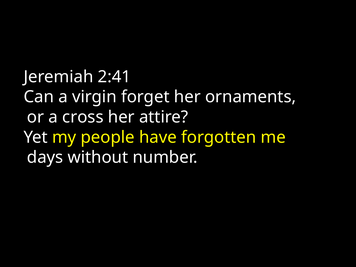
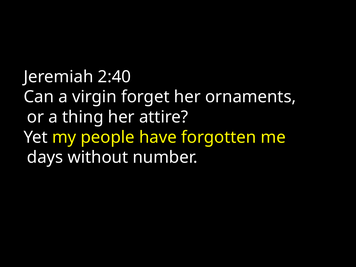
2:41: 2:41 -> 2:40 (114, 77)
cross: cross -> thing (83, 117)
